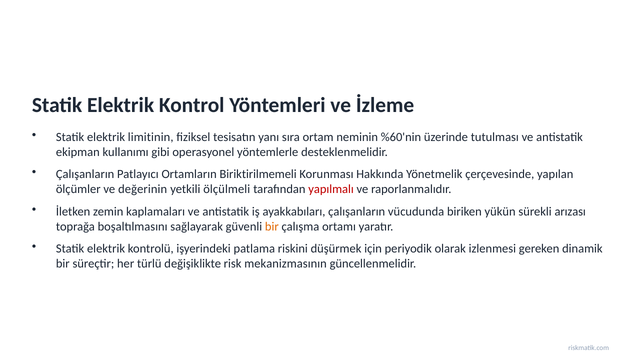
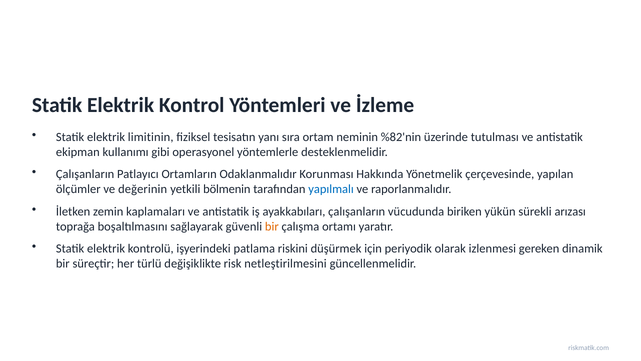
%60'nin: %60'nin -> %82'nin (401, 137)
Biriktirilmemeli: Biriktirilmemeli -> Odaklanmalıdır (258, 174)
ölçülmeli: ölçülmeli -> bölmenin (227, 189)
yapılmalı colour: red -> blue (331, 189)
mekanizmasının: mekanizmasının -> netleştirilmesini (286, 263)
